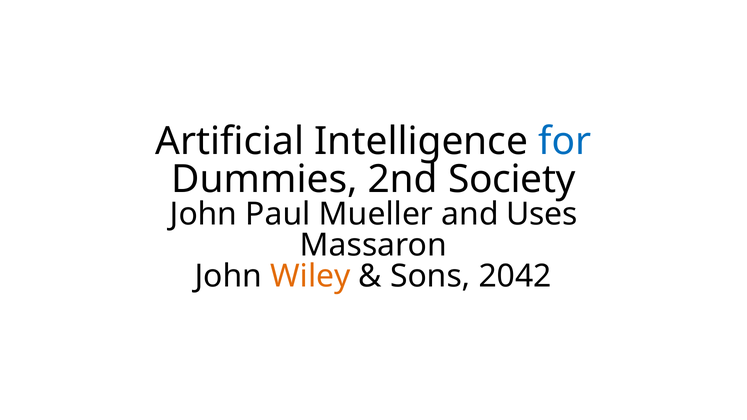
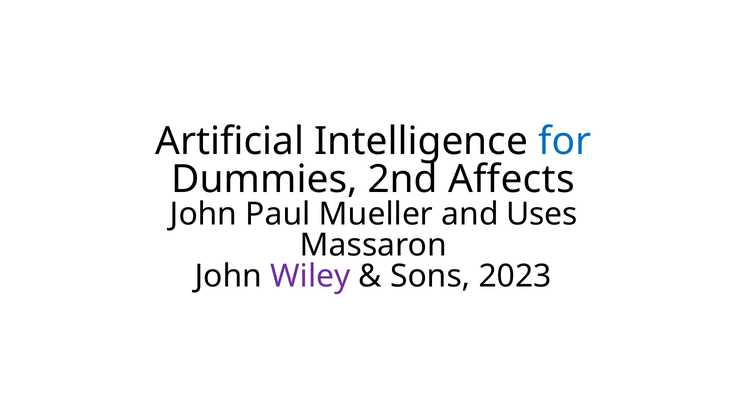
Society: Society -> Affects (511, 179)
Wiley colour: orange -> purple (310, 276)
2042: 2042 -> 2023 (515, 276)
